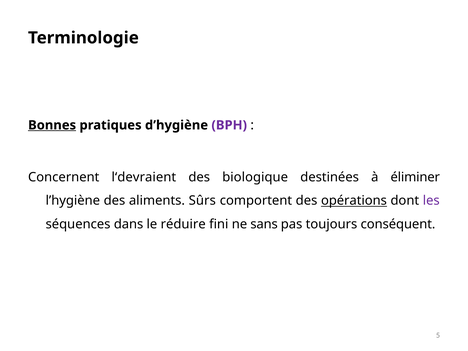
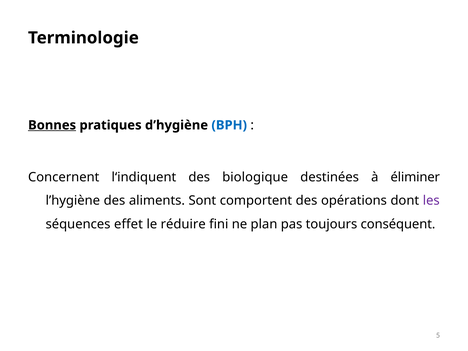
BPH colour: purple -> blue (229, 125)
l‘devraient: l‘devraient -> l‘indiquent (144, 177)
Sûrs: Sûrs -> Sont (202, 201)
opérations underline: present -> none (354, 201)
dans: dans -> effet (128, 224)
sans: sans -> plan (264, 224)
